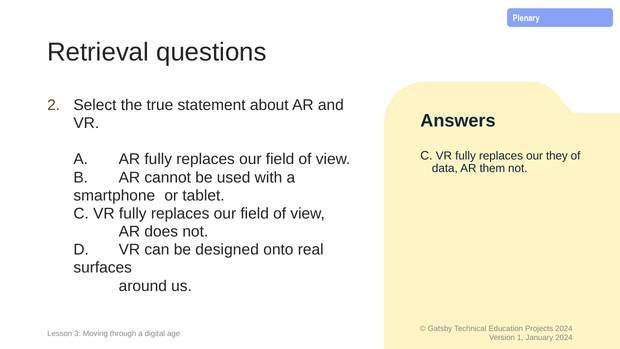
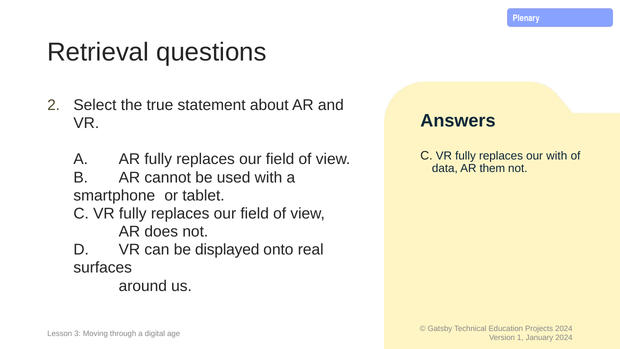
our they: they -> with (557, 156)
designed: designed -> displayed (227, 250)
